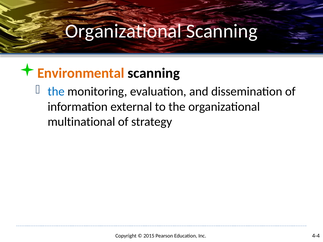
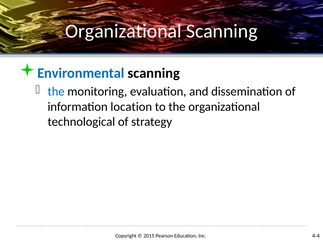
Environmental colour: orange -> blue (81, 73)
external: external -> location (131, 107)
multinational: multinational -> technological (81, 122)
